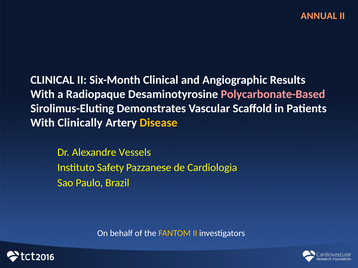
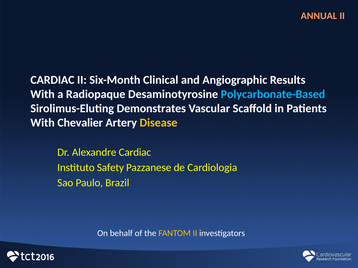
CLINICAL: CLINICAL -> CARDIAC (52, 80)
Polycarbonate-Based colour: pink -> light blue (273, 94)
Clinically: Clinically -> Chevalier (80, 123)
Alexandre Vessels: Vessels -> Cardiac (135, 152)
